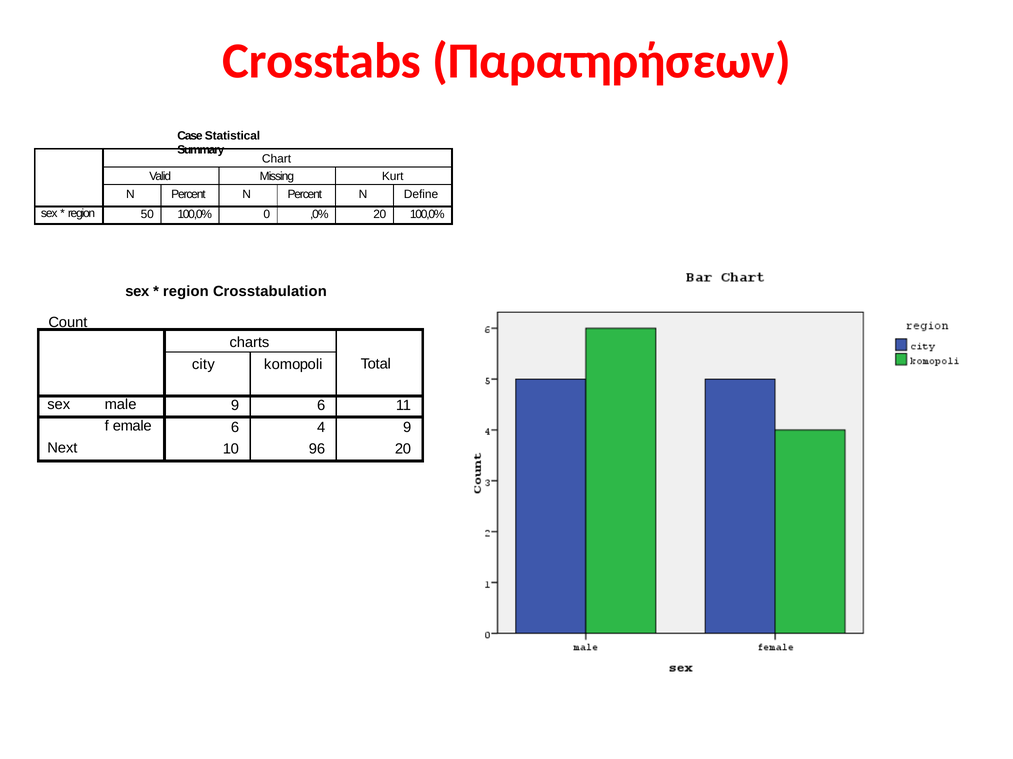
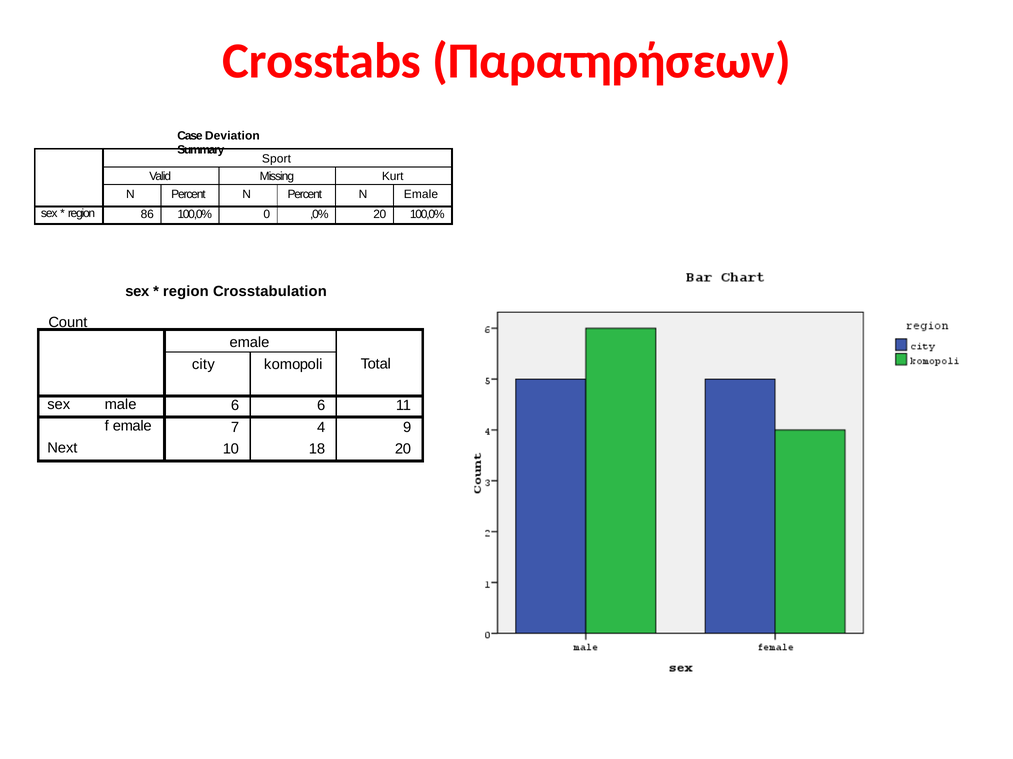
Statistical: Statistical -> Deviation (232, 136)
Chart: Chart -> Sport (276, 159)
N Define: Define -> Emale (421, 194)
50: 50 -> 86 (147, 214)
charts: charts -> emale (249, 343)
male 9: 9 -> 6 (235, 406)
emale 6: 6 -> 7 (235, 428)
96: 96 -> 18 (317, 449)
